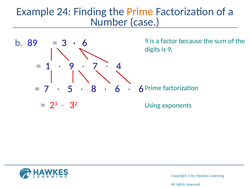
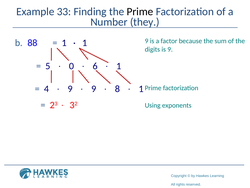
24: 24 -> 33 (64, 12)
Prime colour: orange -> black (140, 12)
case: case -> they (145, 22)
89: 89 -> 88 (32, 43)
3: 3 -> 1 (64, 43)
6: 6 -> 1 (85, 43)
1: 1 -> 5 (48, 66)
9: 9 -> 0 (71, 66)
7: 7 -> 6 (95, 66)
4: 4 -> 1 (119, 66)
7: 7 -> 4 (46, 89)
5: 5 -> 9 (70, 89)
8: 8 -> 9 (94, 89)
6: 6 -> 8 (117, 89)
6: 6 -> 1 (141, 89)
